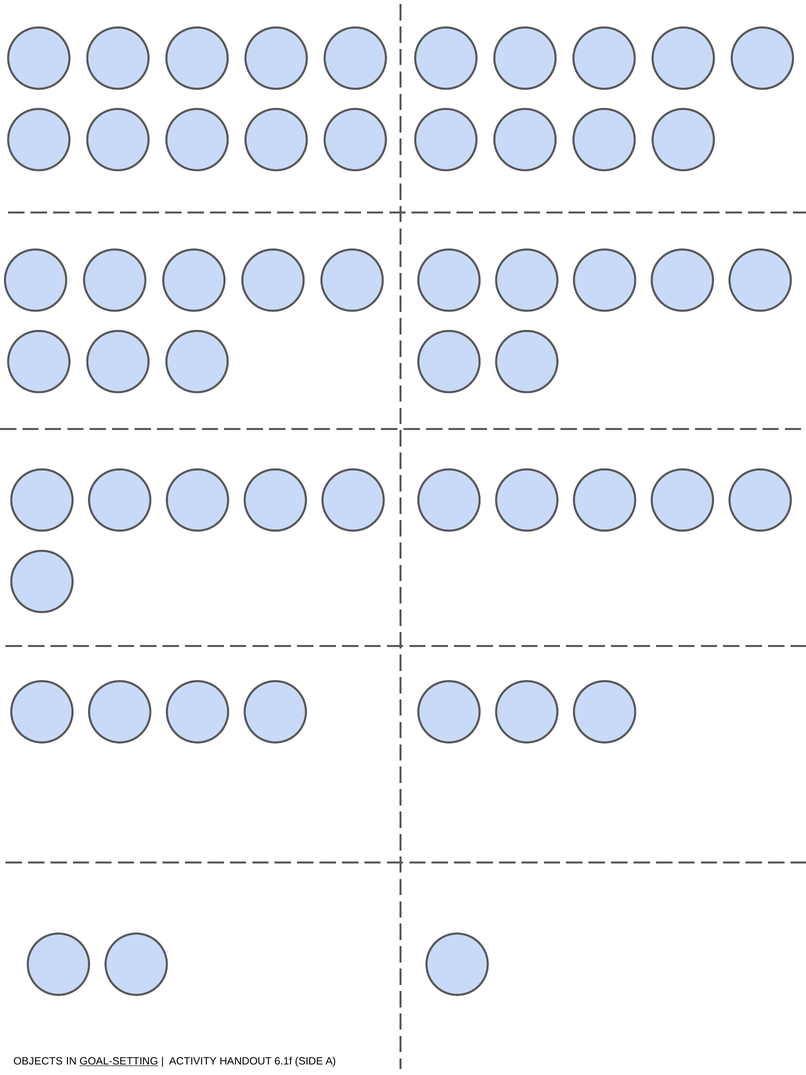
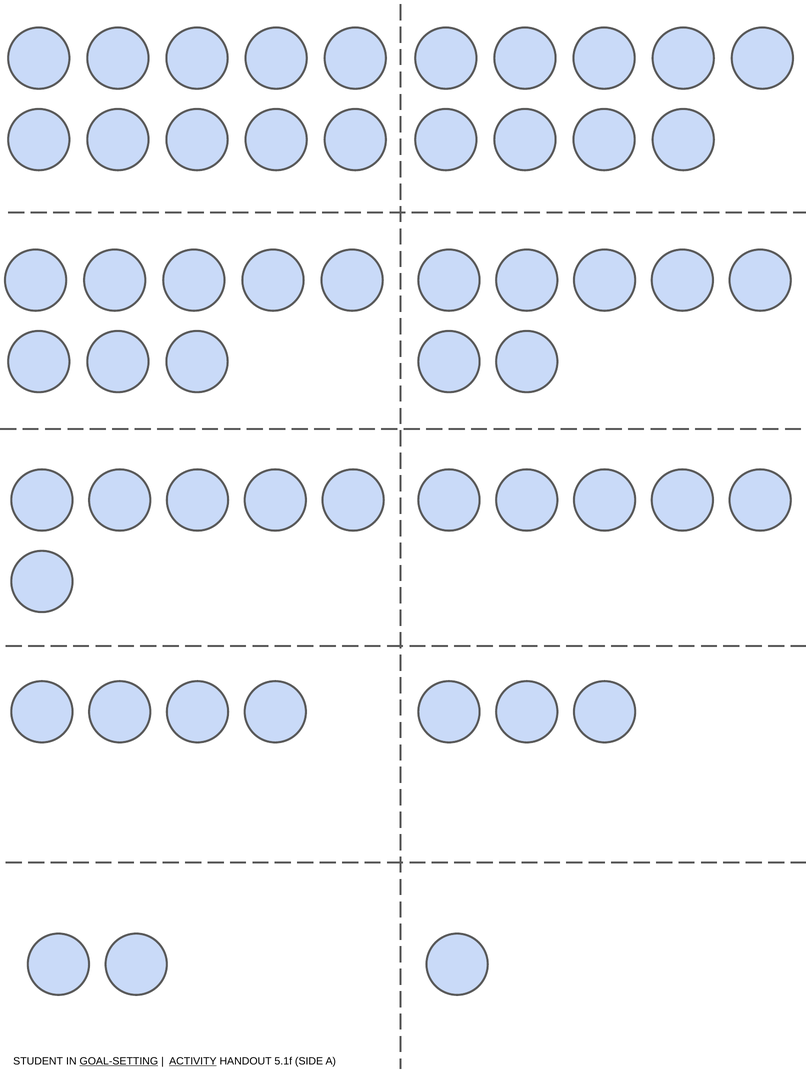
OBJECTS: OBJECTS -> STUDENT (38, 1061)
ACTIVITY underline: none -> present (193, 1061)
6.1f: 6.1f -> 5.1f (283, 1061)
